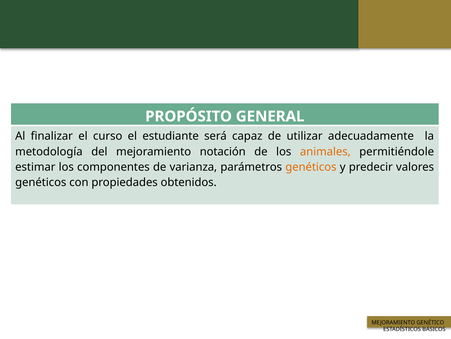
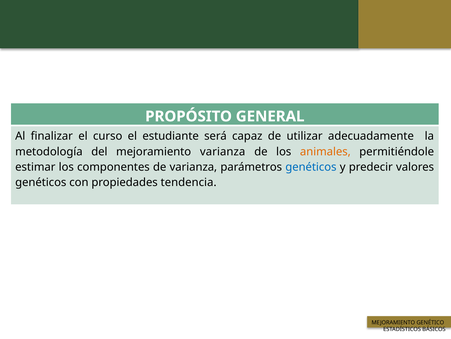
mejoramiento notación: notación -> varianza (223, 151)
genéticos colour: orange -> blue (311, 167)
obtenidos: obtenidos -> tendencia (189, 182)
